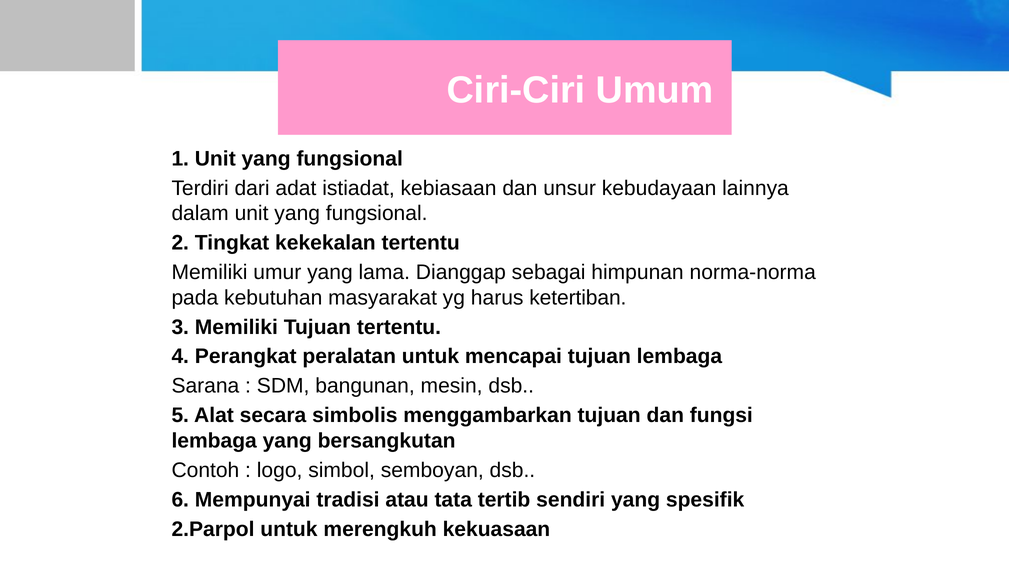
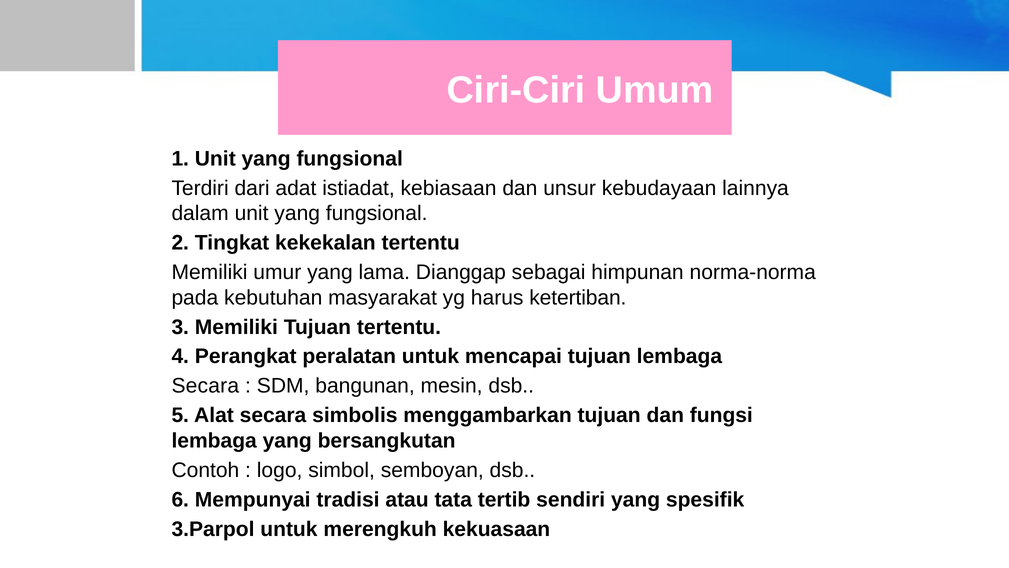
Sarana: Sarana -> Secara (205, 386)
2.Parpol: 2.Parpol -> 3.Parpol (213, 529)
